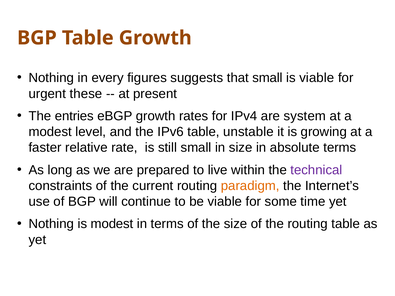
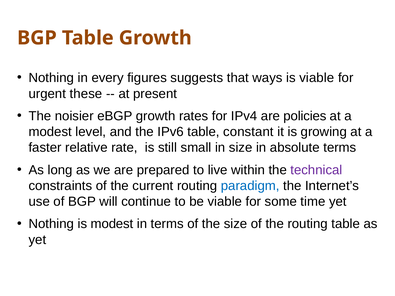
that small: small -> ways (267, 78)
entries: entries -> noisier (74, 116)
system: system -> policies (305, 116)
unstable: unstable -> constant (248, 132)
paradigm colour: orange -> blue (250, 186)
